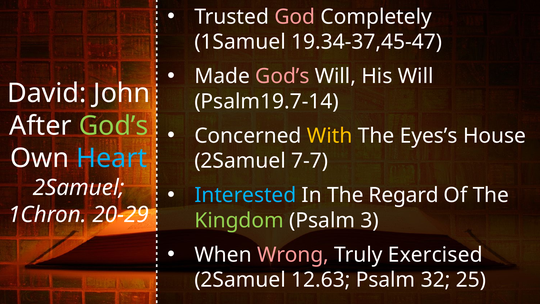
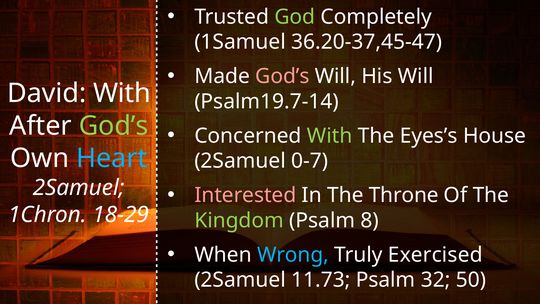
God colour: pink -> light green (295, 17)
19.34-37,45-47: 19.34-37,45-47 -> 36.20-37,45-47 (367, 42)
David John: John -> With (122, 93)
With colour: yellow -> light green (330, 136)
7-7: 7-7 -> 0-7 (310, 161)
Interested colour: light blue -> pink (245, 195)
Regard: Regard -> Throne (404, 195)
20-29: 20-29 -> 18-29 (121, 214)
3: 3 -> 8 (370, 220)
Wrong colour: pink -> light blue (293, 255)
12.63: 12.63 -> 11.73 (321, 280)
25: 25 -> 50 (471, 280)
